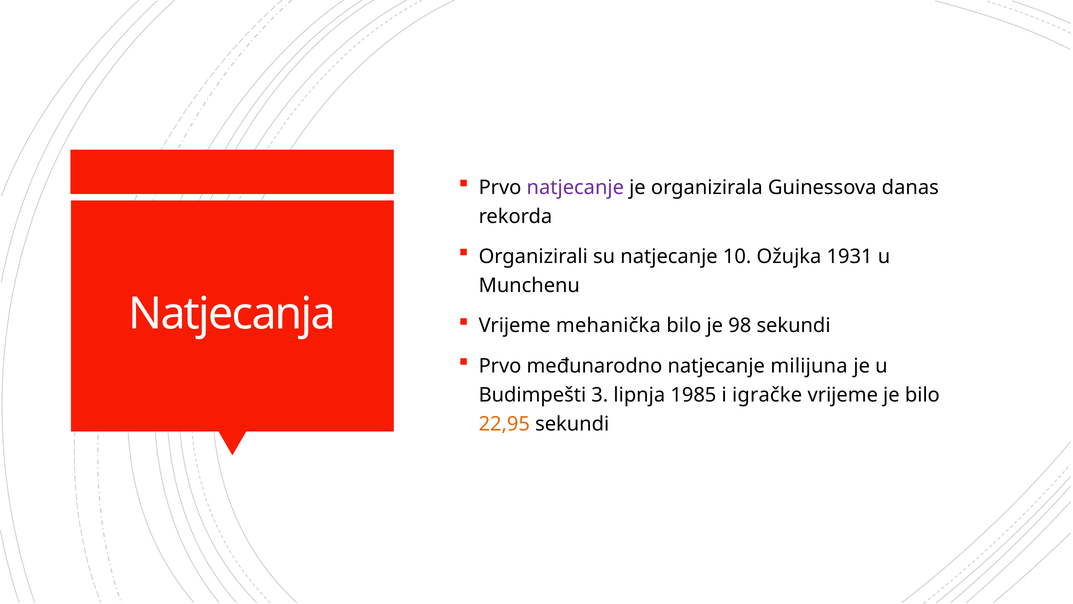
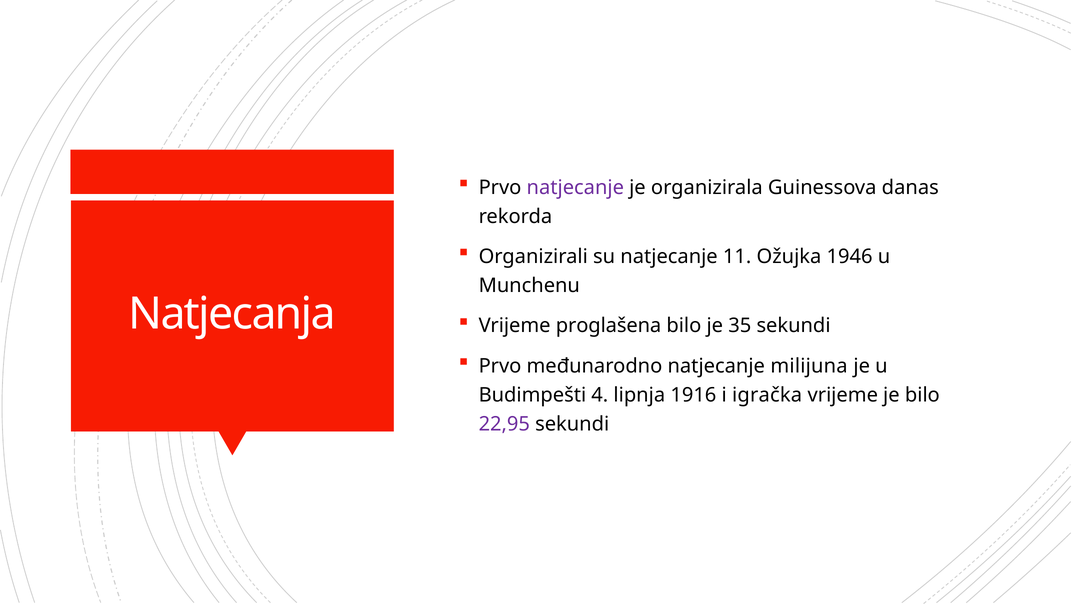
10: 10 -> 11 (737, 256)
1931: 1931 -> 1946 (850, 256)
mehanička: mehanička -> proglašena (609, 326)
98: 98 -> 35 (740, 326)
3: 3 -> 4 (600, 395)
1985: 1985 -> 1916 (693, 395)
igračke: igračke -> igračka (767, 395)
22,95 colour: orange -> purple (504, 424)
